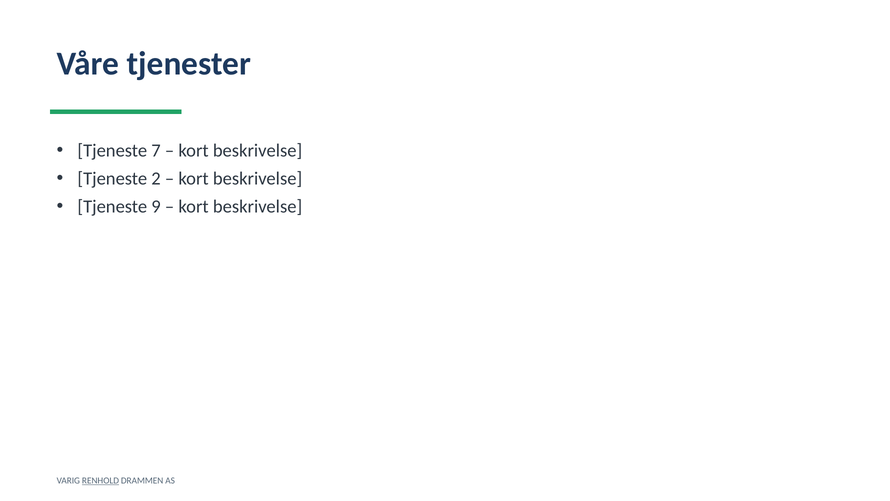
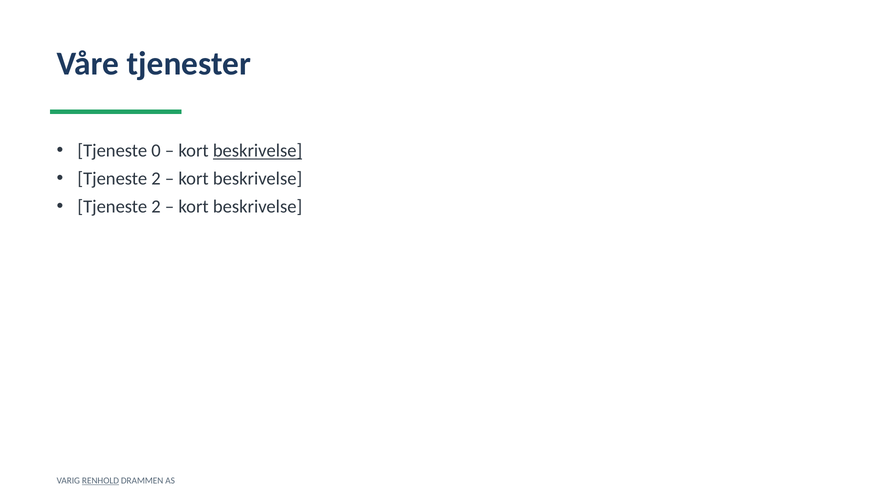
7: 7 -> 0 (156, 151)
beskrivelse underline: none -> present (258, 151)
9: 9 -> 2 (156, 206)
